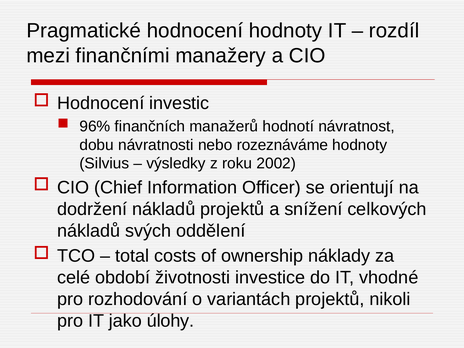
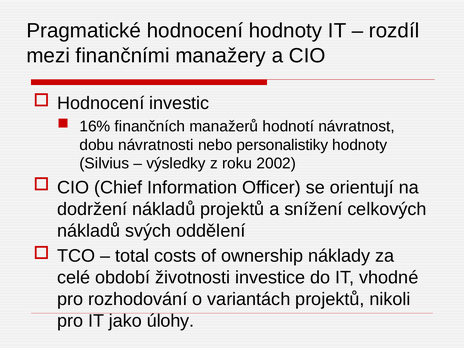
96%: 96% -> 16% (95, 126)
rozeznáváme: rozeznáváme -> personalistiky (282, 145)
